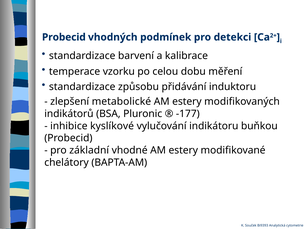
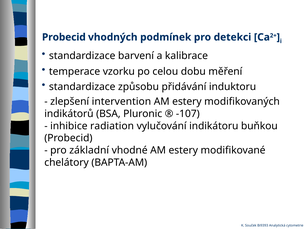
metabolické: metabolické -> intervention (121, 101)
-177: -177 -> -107 (188, 114)
kyslíkové: kyslíkové -> radiation (112, 126)
